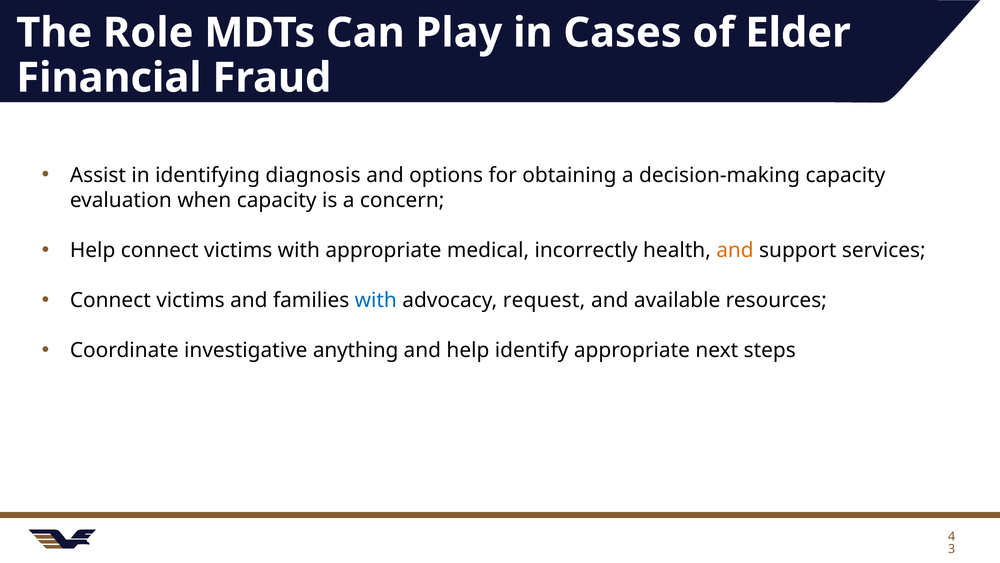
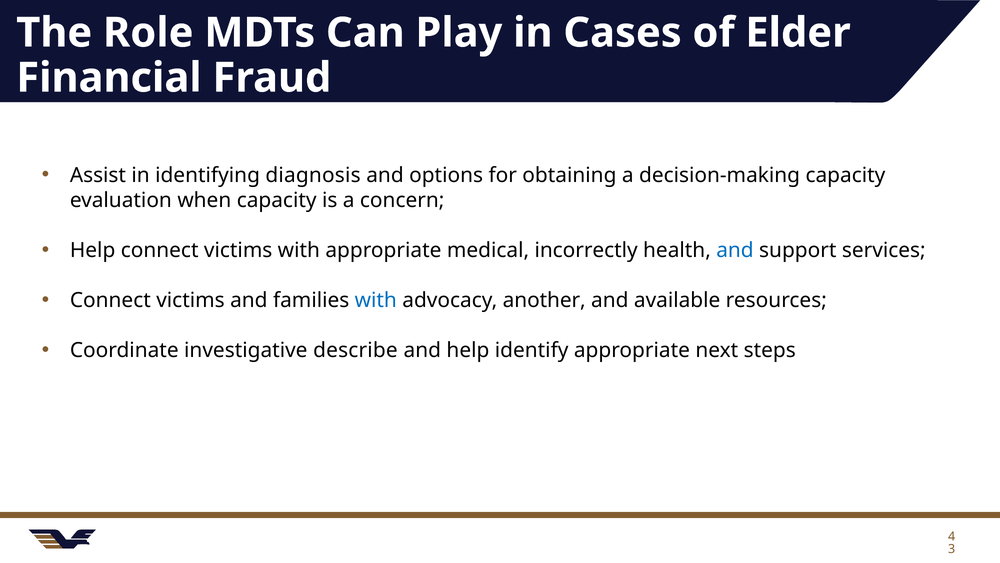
and colour: orange -> blue (735, 250)
request: request -> another (544, 300)
anything: anything -> describe (355, 350)
